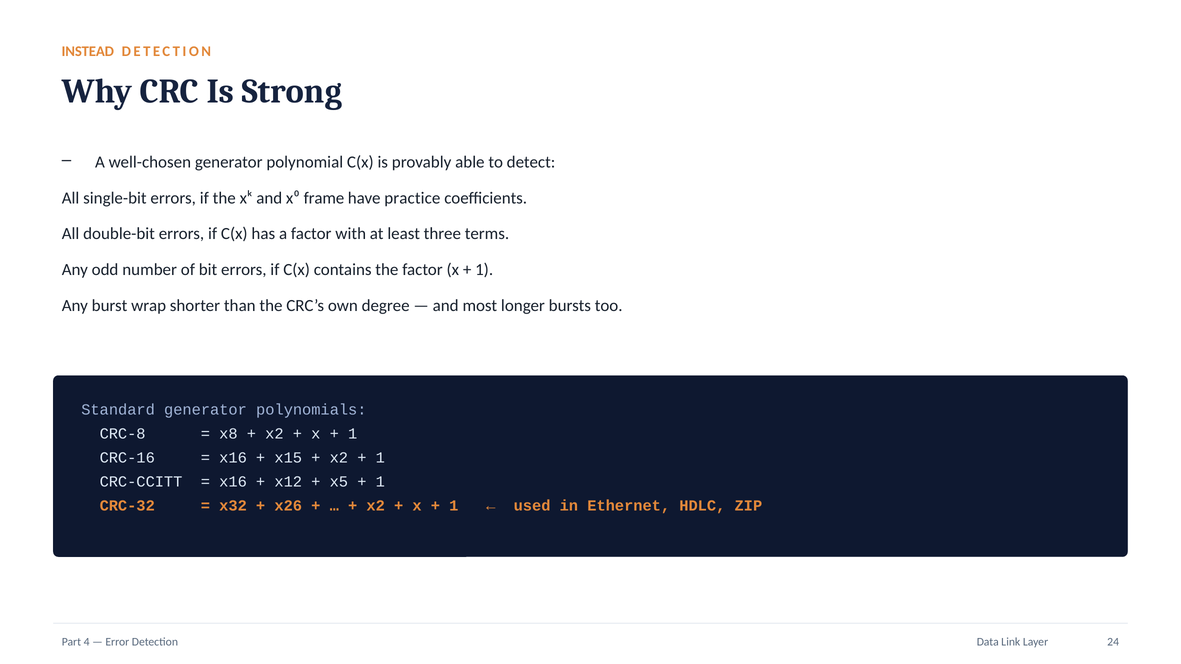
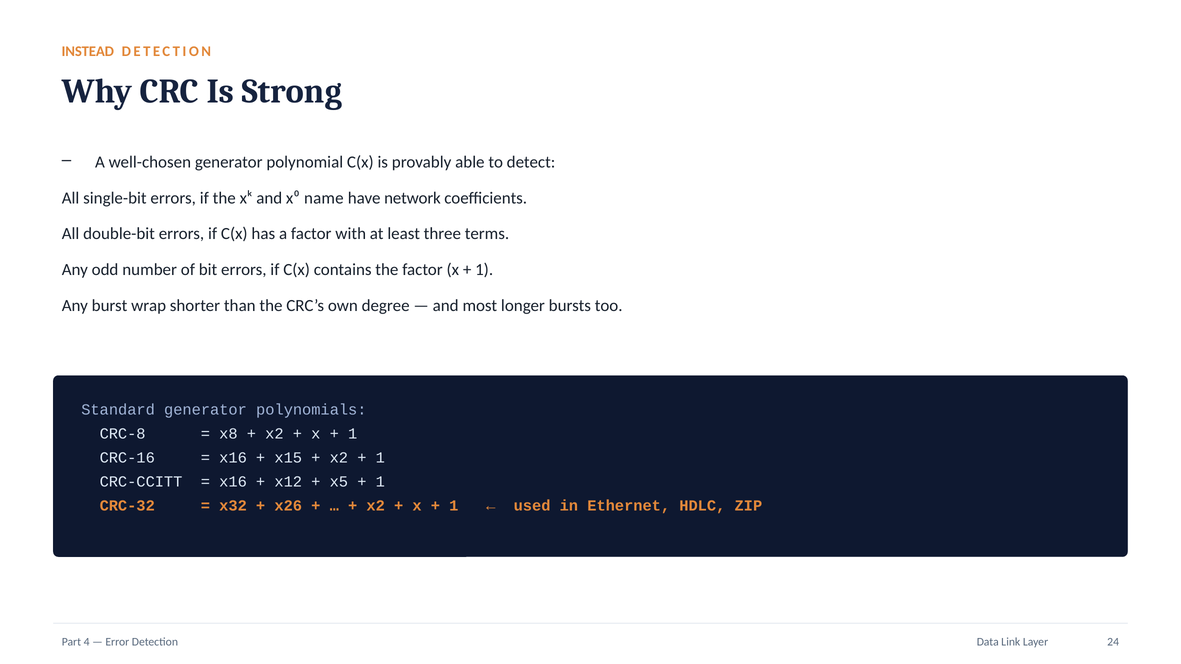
frame: frame -> name (324, 198)
practice: practice -> network (412, 198)
